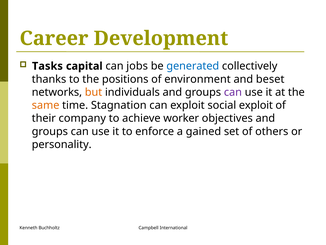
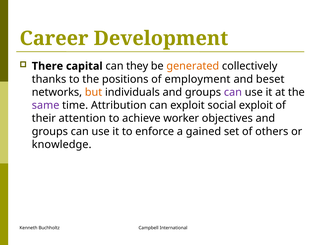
Tasks: Tasks -> There (47, 66)
jobs: jobs -> they (137, 66)
generated colour: blue -> orange (193, 66)
environment: environment -> employment (197, 79)
same colour: orange -> purple (46, 105)
Stagnation: Stagnation -> Attribution (119, 105)
company: company -> attention (82, 118)
personality: personality -> knowledge (62, 144)
